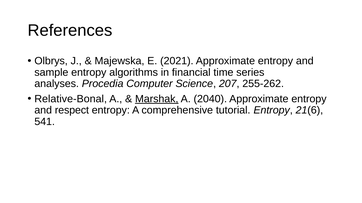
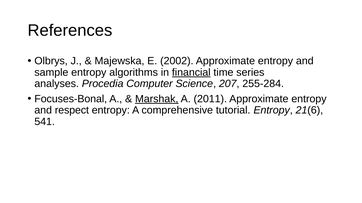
2021: 2021 -> 2002 (177, 61)
financial underline: none -> present (191, 73)
255-262: 255-262 -> 255-284 (263, 84)
Relative-Bonal: Relative-Bonal -> Focuses-Bonal (71, 99)
2040: 2040 -> 2011 (210, 99)
